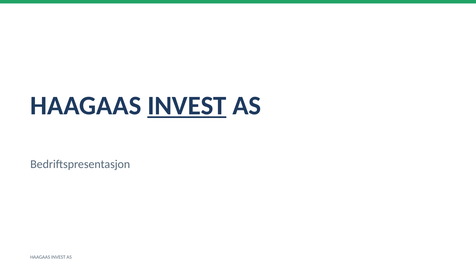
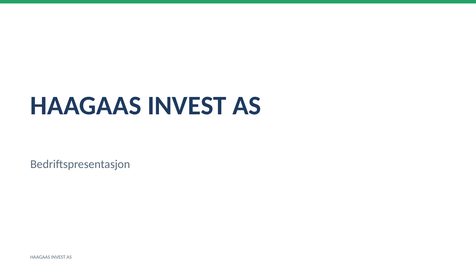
INVEST underline: present -> none (187, 106)
